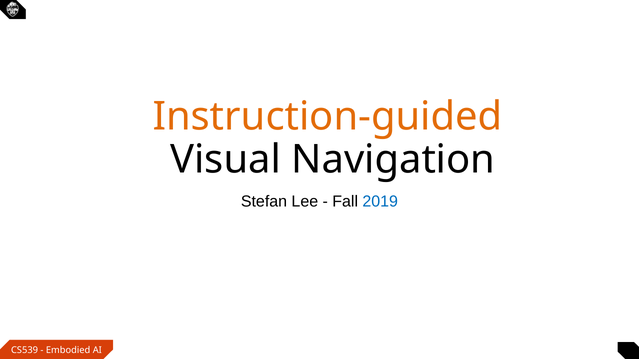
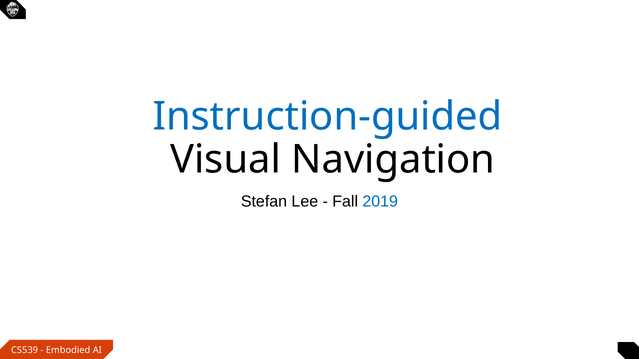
Instruction-guided colour: orange -> blue (327, 117)
